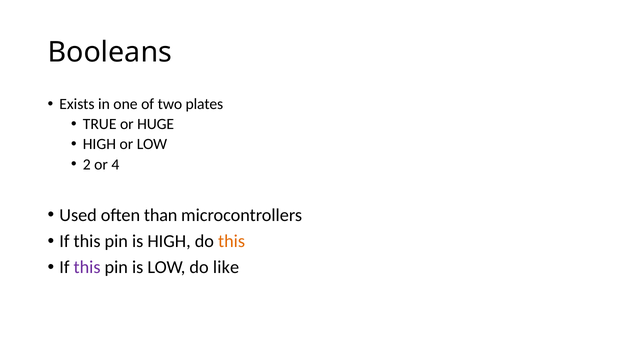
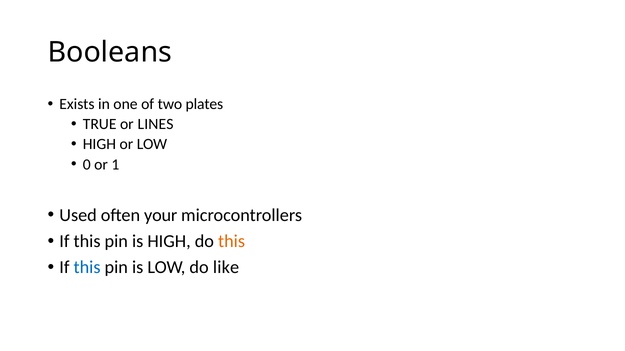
HUGE: HUGE -> LINES (156, 124)
2: 2 -> 0 (87, 165)
4: 4 -> 1 (115, 165)
than: than -> your (161, 216)
this colour: purple -> blue (87, 268)
